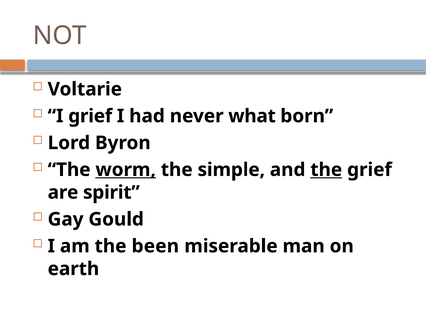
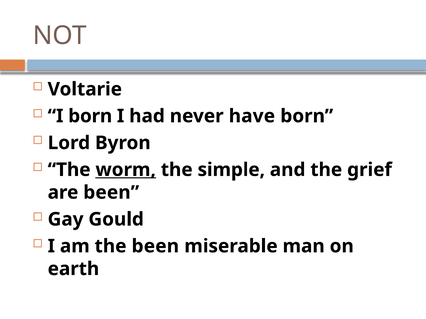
I grief: grief -> born (90, 116)
what: what -> have (252, 116)
the underline: present -> none (326, 170)
are spirit: spirit -> been (111, 193)
